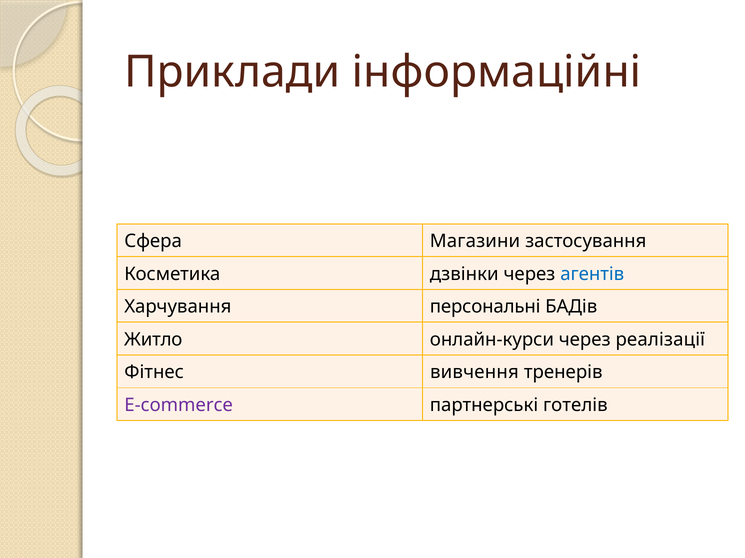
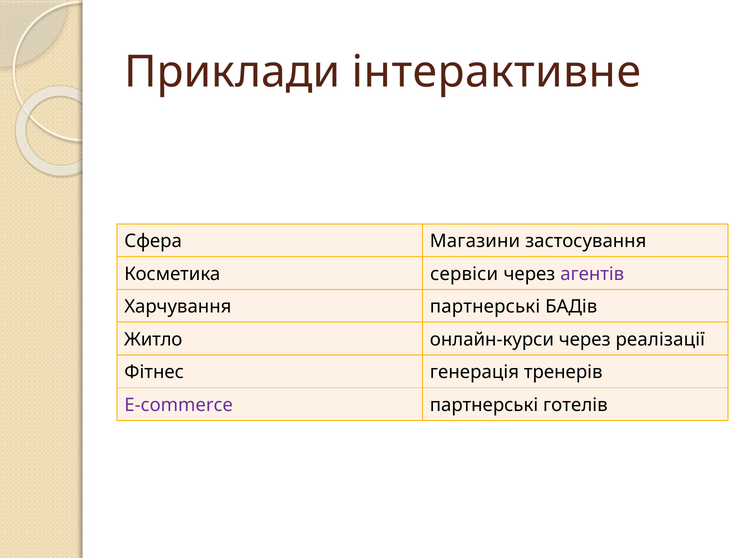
інформаційні: інформаційні -> інтерактивне (497, 72)
дзвінки: дзвінки -> сервіси (464, 274)
агентів colour: blue -> purple (592, 274)
Харчування персональні: персональні -> партнерські (485, 307)
вивчення: вивчення -> генерація (474, 373)
